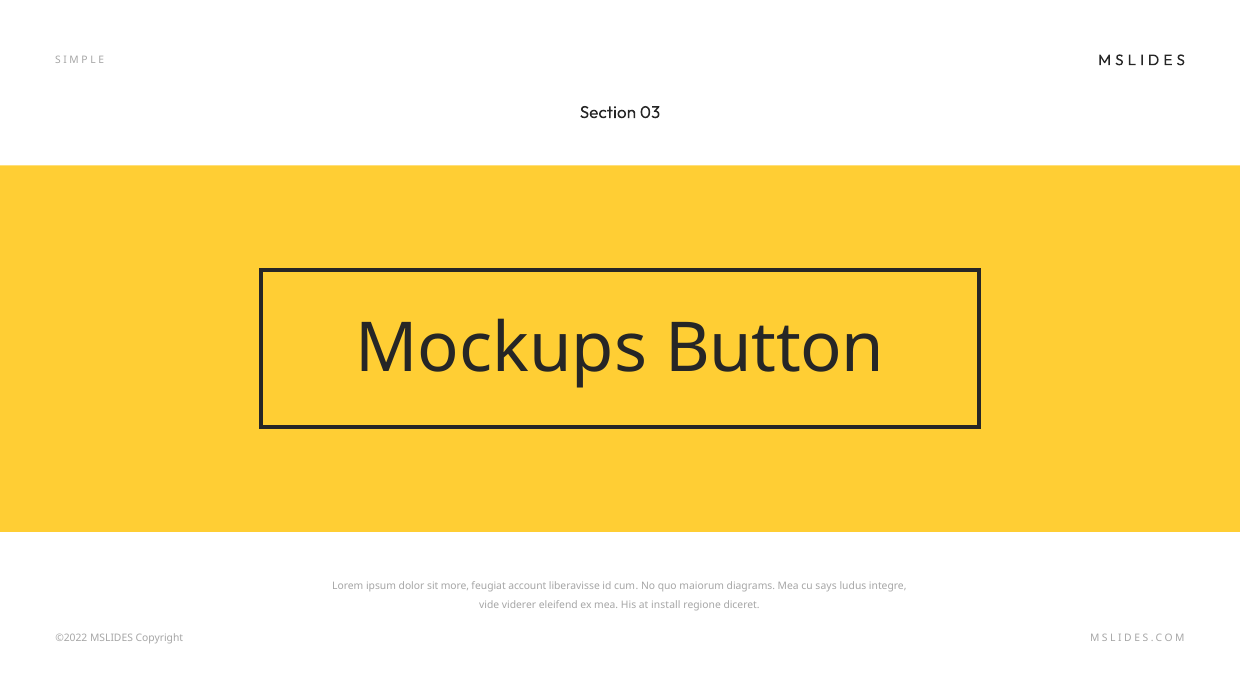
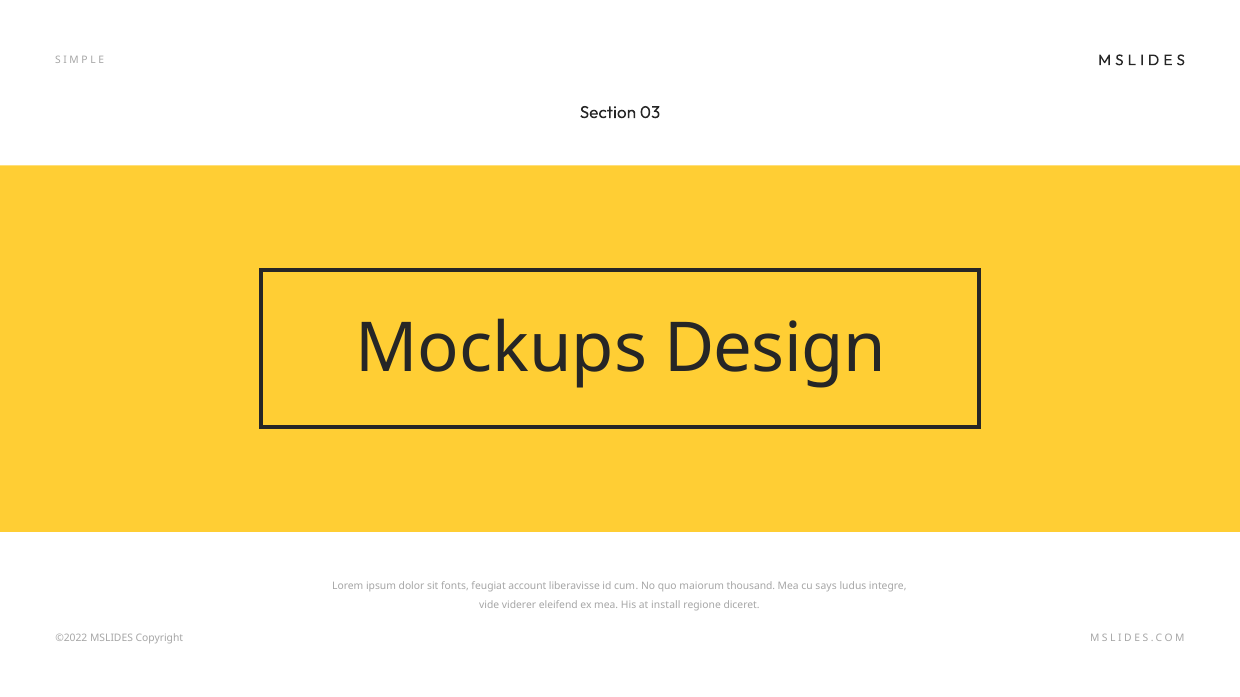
Button: Button -> Design (775, 349)
more: more -> fonts (455, 587)
diagrams: diagrams -> thousand (751, 587)
